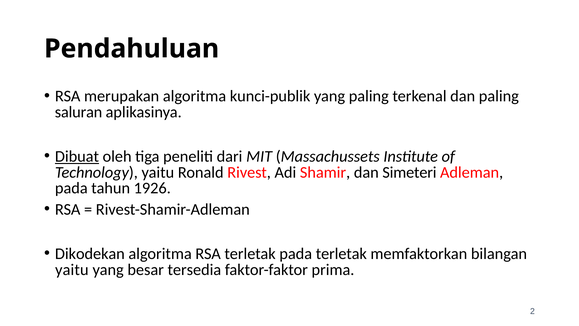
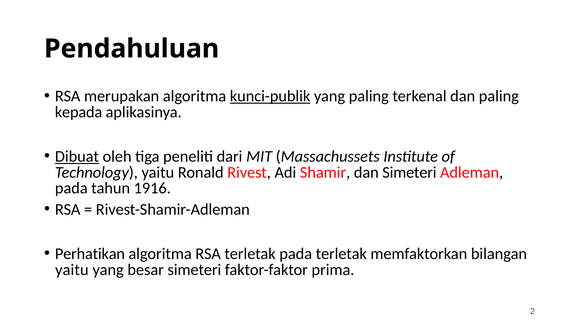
kunci-publik underline: none -> present (270, 96)
saluran: saluran -> kepada (79, 112)
1926: 1926 -> 1916 (152, 188)
Dikodekan: Dikodekan -> Perhatikan (90, 254)
besar tersedia: tersedia -> simeteri (194, 269)
